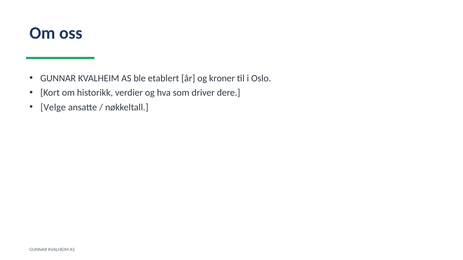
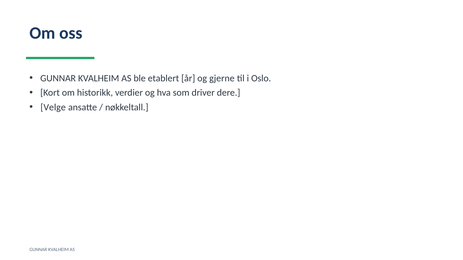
kroner: kroner -> gjerne (222, 78)
